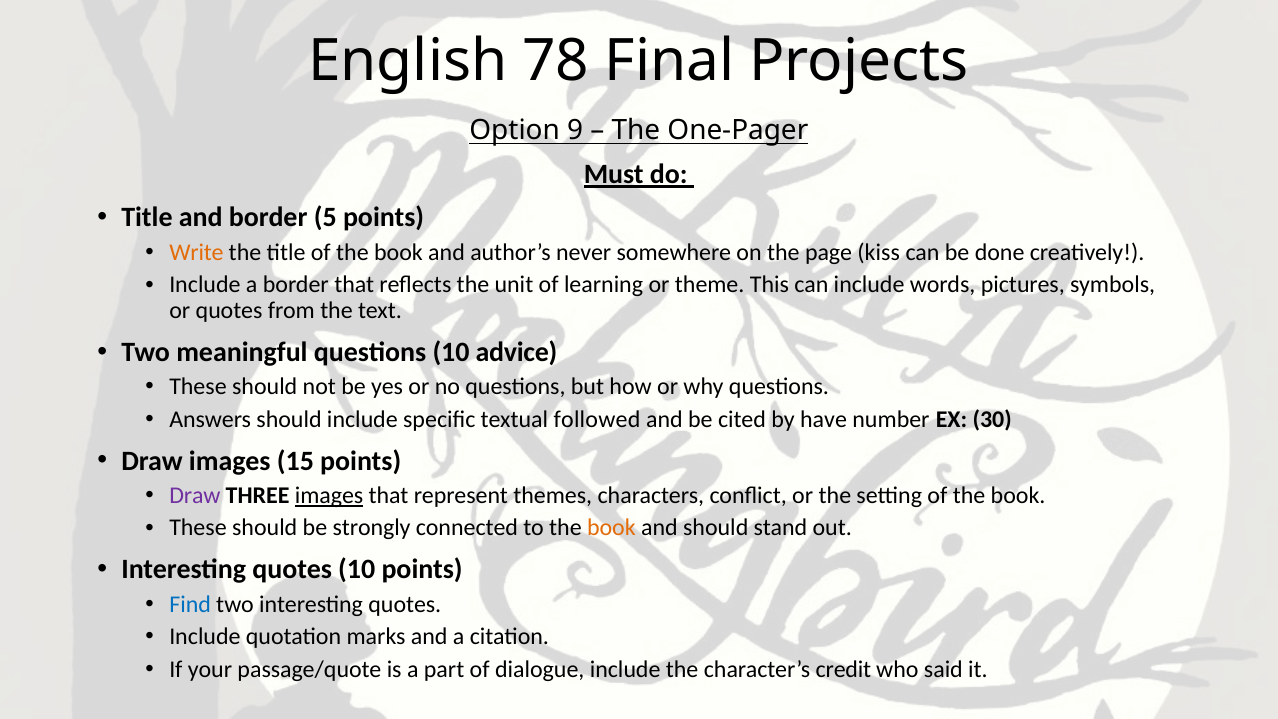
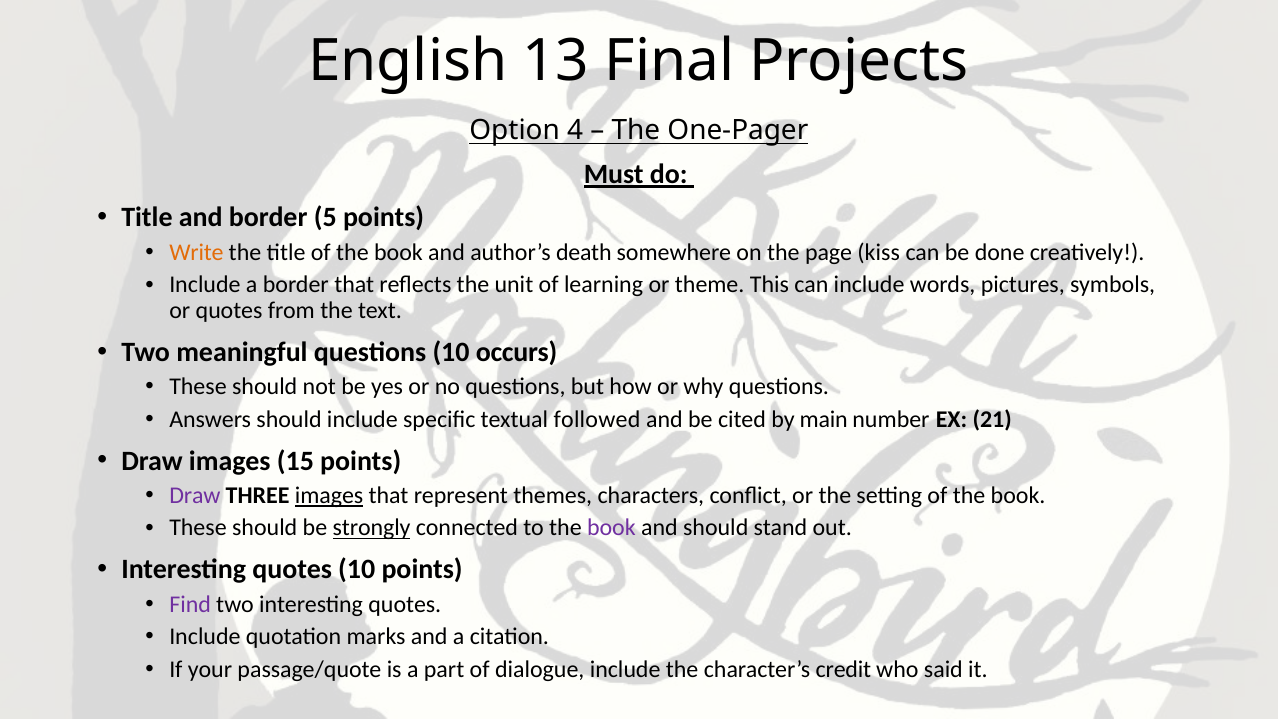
78: 78 -> 13 (556, 62)
9: 9 -> 4 (575, 131)
never: never -> death (584, 252)
advice: advice -> occurs (517, 352)
have: have -> main (824, 419)
30: 30 -> 21 (992, 419)
strongly underline: none -> present (372, 528)
book colour: orange -> purple (611, 528)
Find colour: blue -> purple (190, 604)
